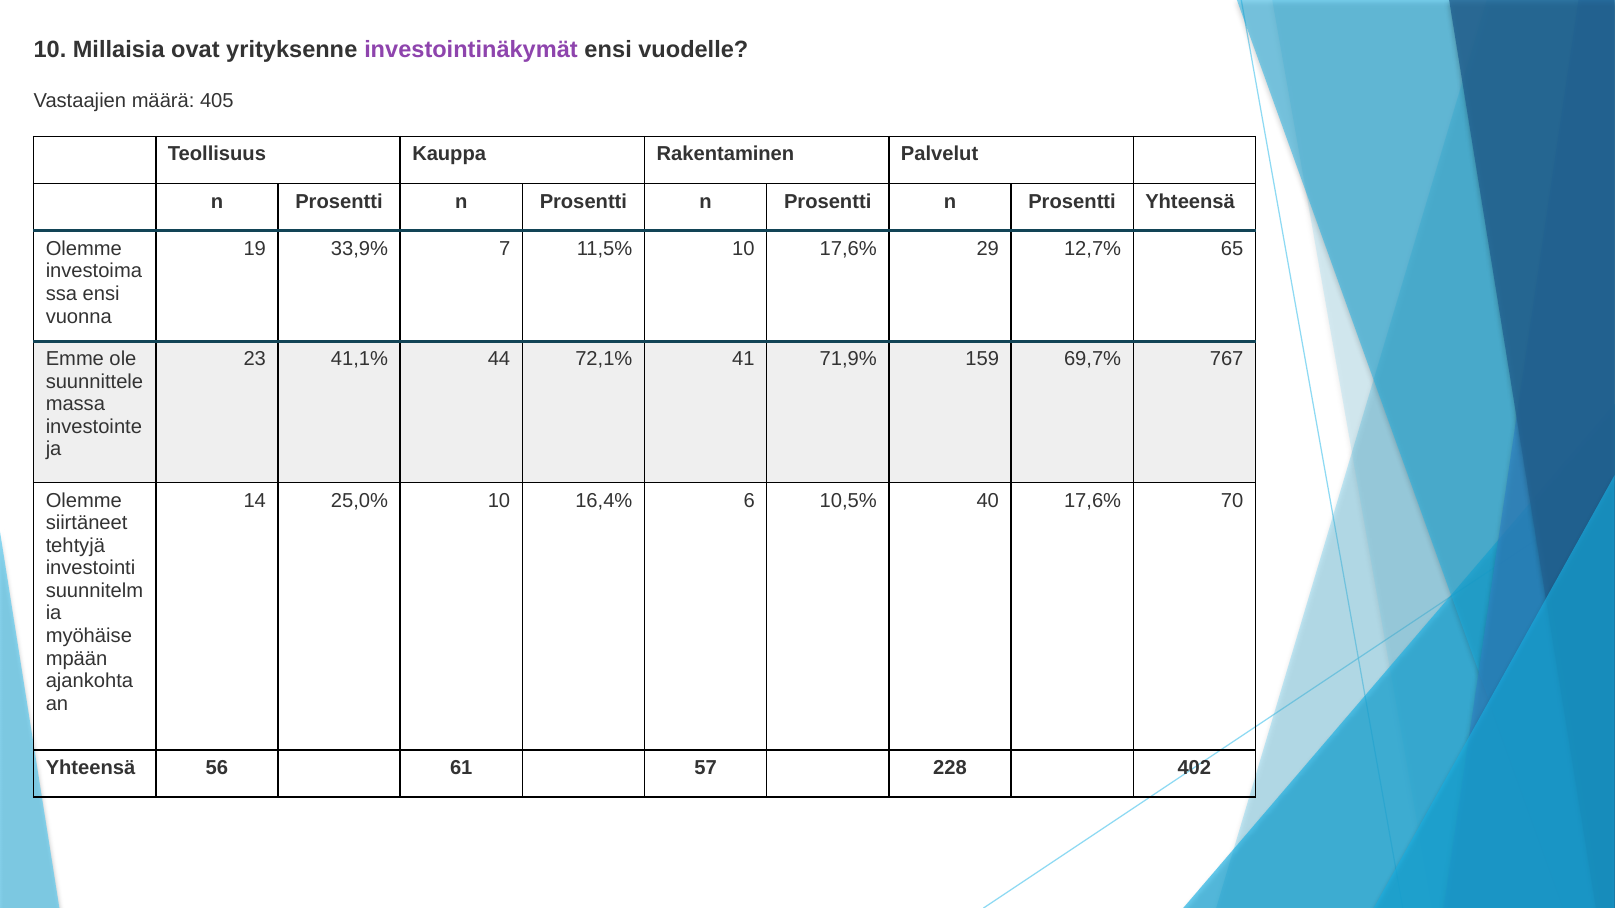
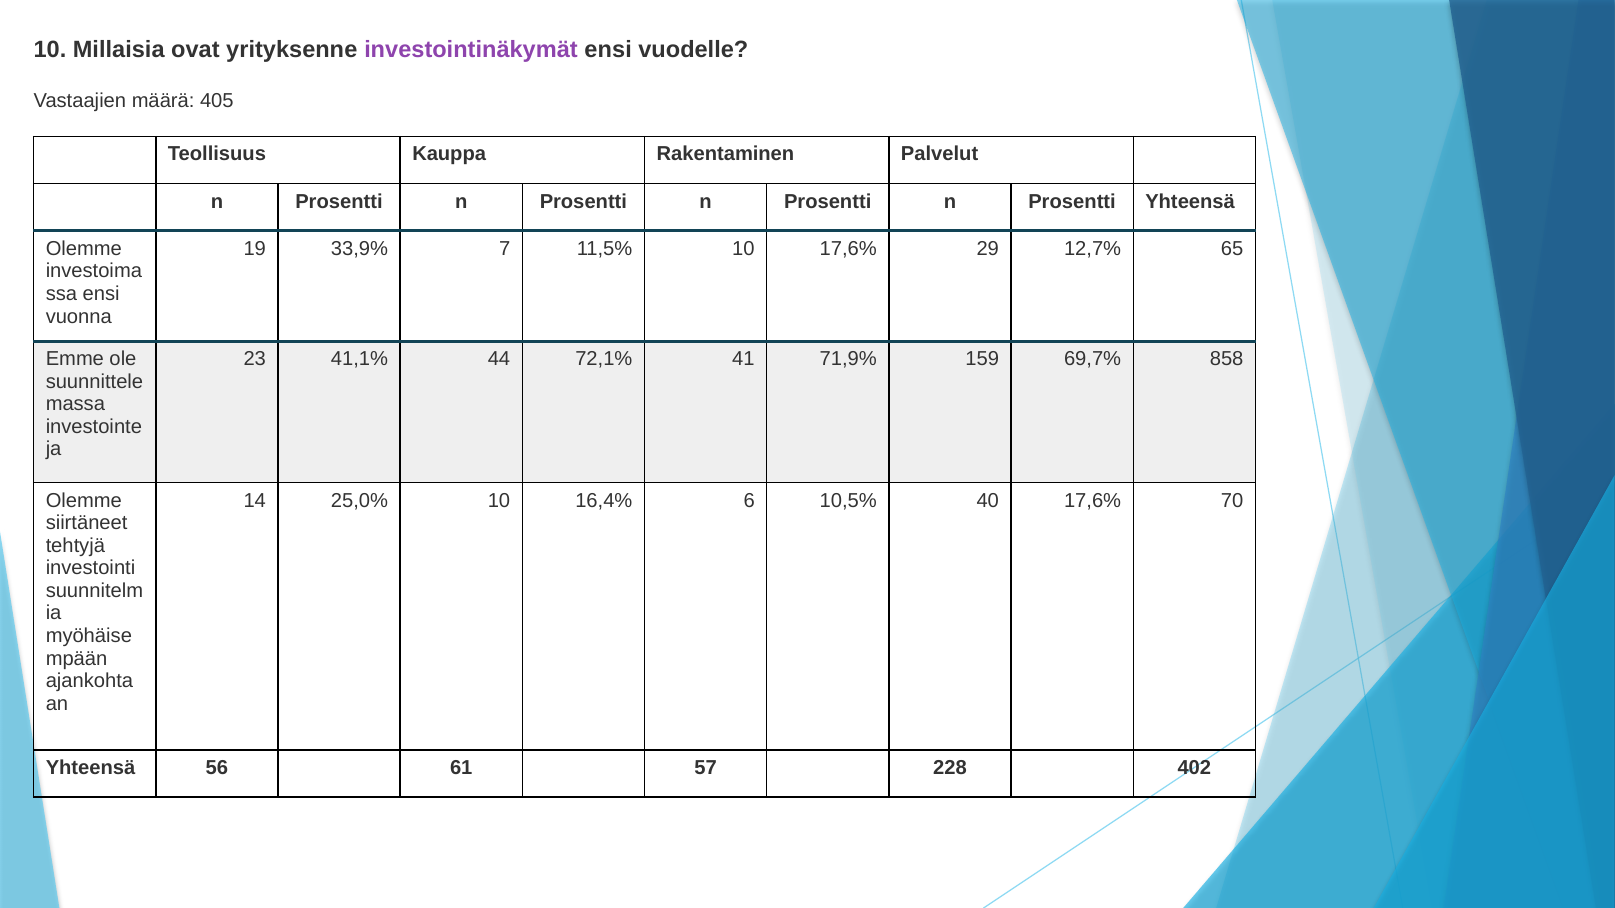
767: 767 -> 858 (1227, 359)
